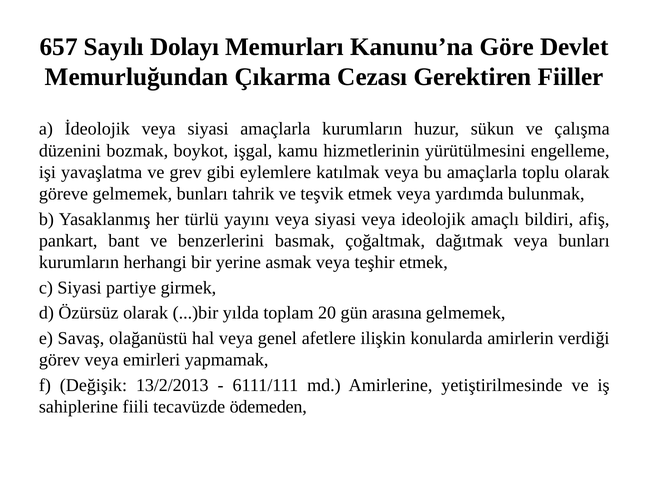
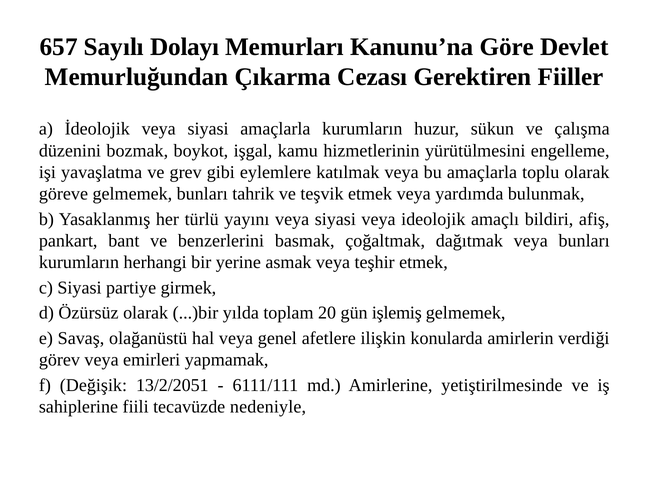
arasına: arasına -> işlemiş (397, 313)
13/2/2013: 13/2/2013 -> 13/2/2051 (172, 385)
ödemeden: ödemeden -> nedeniyle (268, 407)
